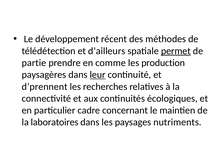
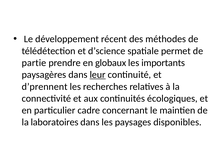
d’ailleurs: d’ailleurs -> d’science (107, 51)
permet underline: present -> none (176, 51)
comme: comme -> globaux (111, 63)
production: production -> importants (163, 63)
nutriments: nutriments -> disponibles (177, 122)
